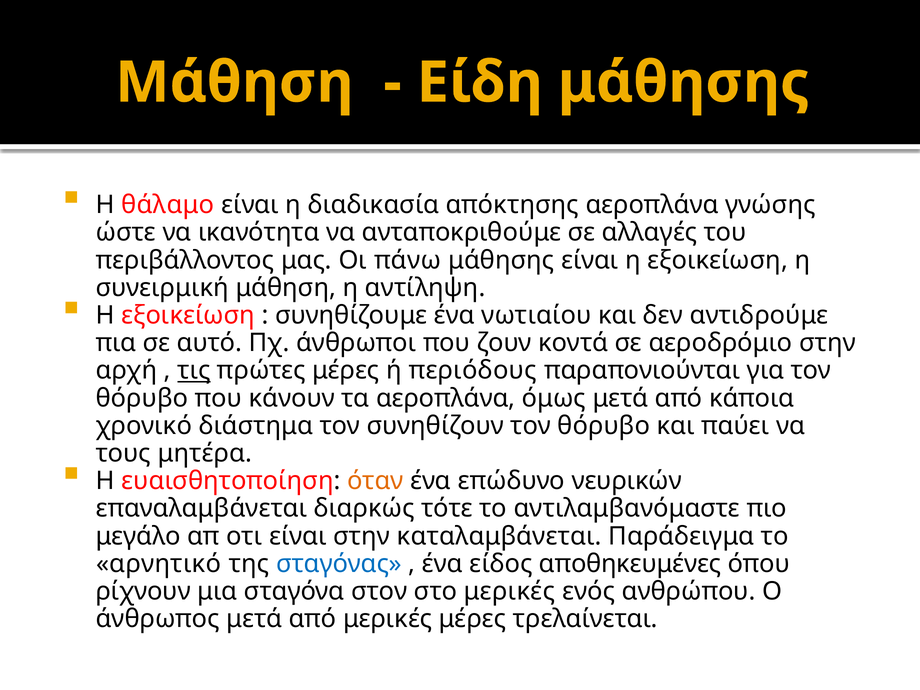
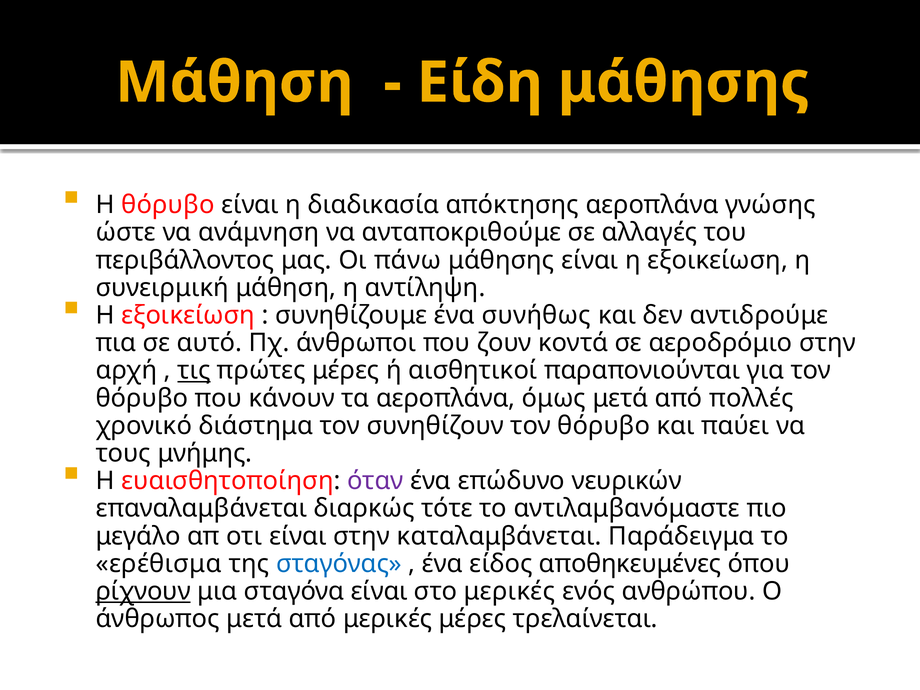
Η θάλαμο: θάλαμο -> θόρυβο (168, 205)
ικανότητα: ικανότητα -> ανάμνηση (259, 233)
νωτιαίου: νωτιαίου -> συνήθως (536, 315)
περιόδους: περιόδους -> αισθητικοί (473, 371)
κάποια: κάποια -> πολλές (752, 398)
μητέρα: μητέρα -> μνήμης (205, 453)
όταν colour: orange -> purple (375, 481)
αρνητικό: αρνητικό -> ερέθισμα (159, 564)
ρίχνουν underline: none -> present (143, 591)
σταγόνα στον: στον -> είναι (379, 591)
